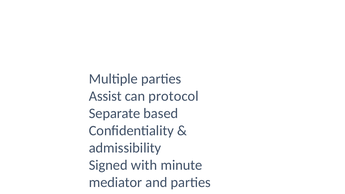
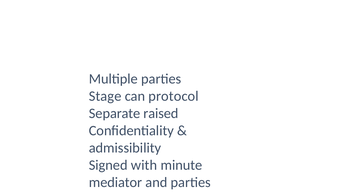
Assist: Assist -> Stage (105, 96)
based: based -> raised (161, 113)
